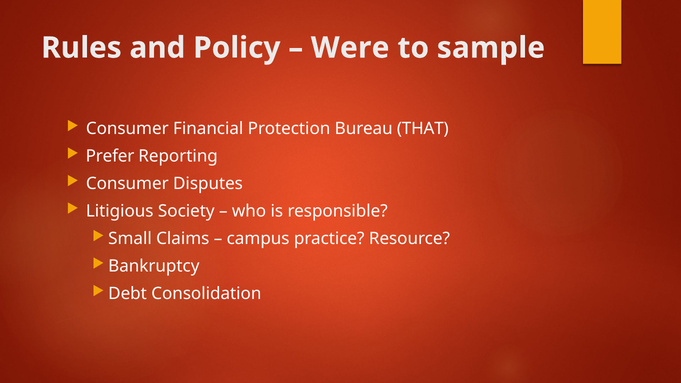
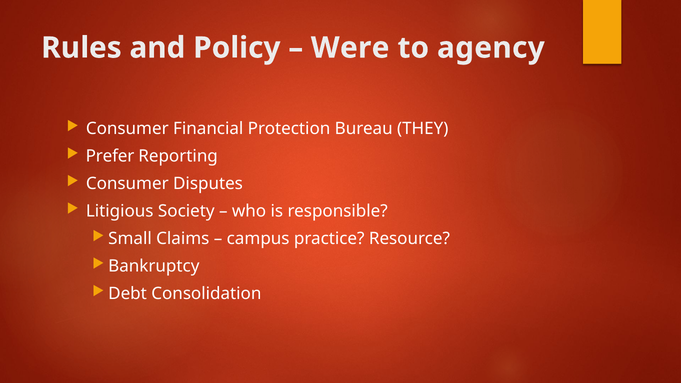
sample: sample -> agency (491, 48)
THAT: THAT -> THEY (423, 129)
